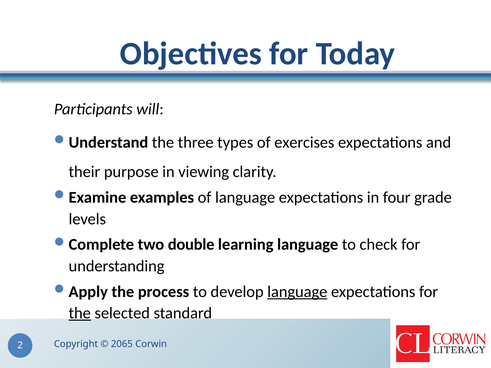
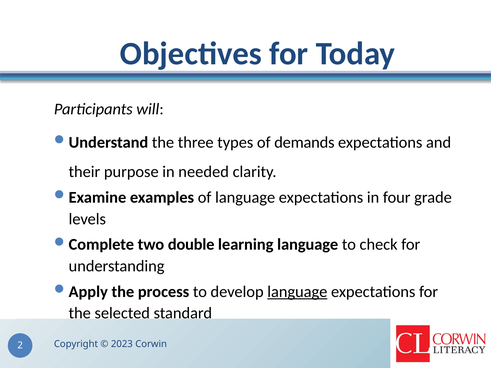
exercises: exercises -> demands (304, 143)
viewing: viewing -> needed (204, 172)
the underline: present -> none (80, 313)
2065: 2065 -> 2023 (122, 344)
